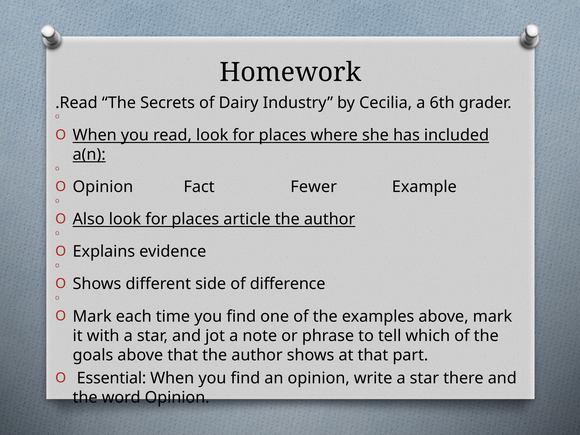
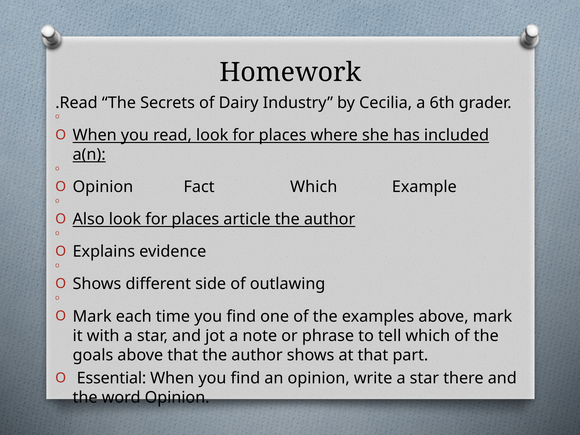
Fact Fewer: Fewer -> Which (314, 187)
difference: difference -> outlawing (288, 284)
